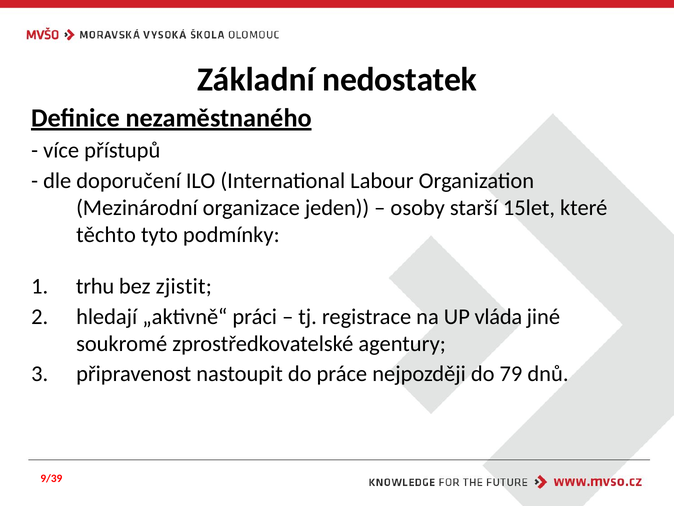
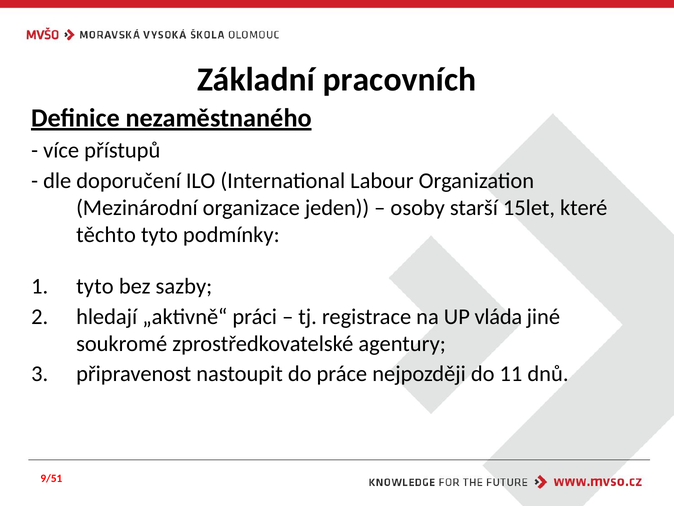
nedostatek: nedostatek -> pracovních (400, 79)
trhu: trhu -> tyto (95, 286)
zjistit: zjistit -> sazby (184, 286)
79: 79 -> 11 (511, 374)
9/39: 9/39 -> 9/51 (51, 478)
